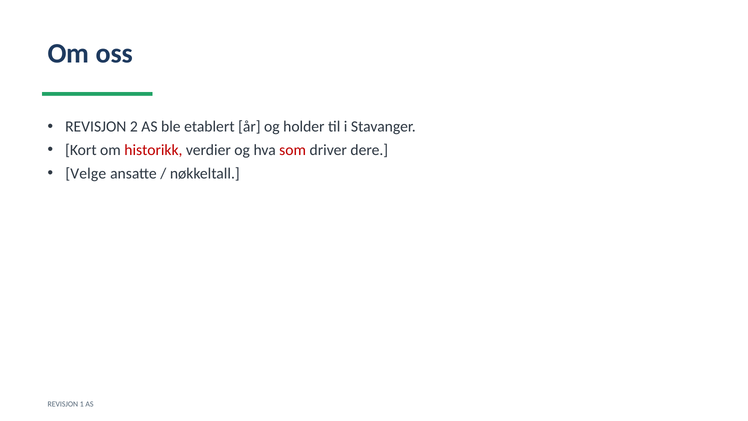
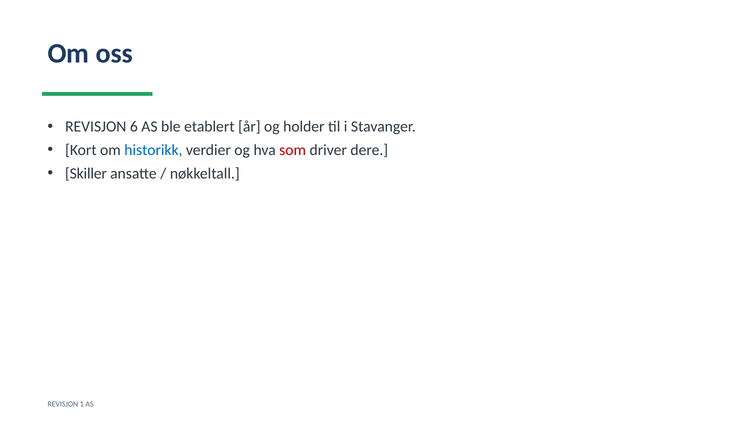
2: 2 -> 6 (134, 127)
historikk colour: red -> blue (153, 150)
Velge: Velge -> Skiller (86, 173)
